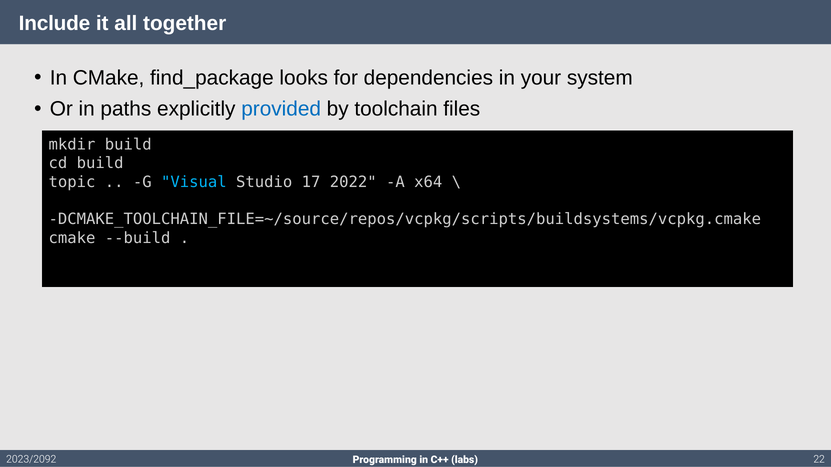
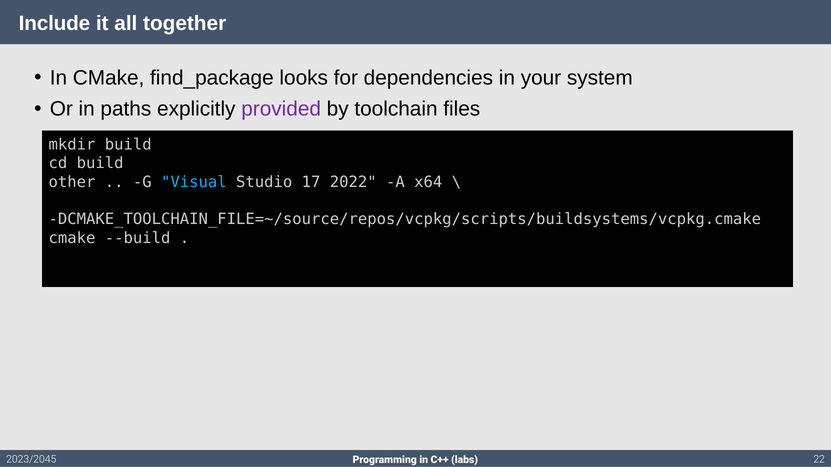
provided colour: blue -> purple (281, 109)
topic: topic -> other (72, 182)
2023/2092: 2023/2092 -> 2023/2045 (31, 460)
